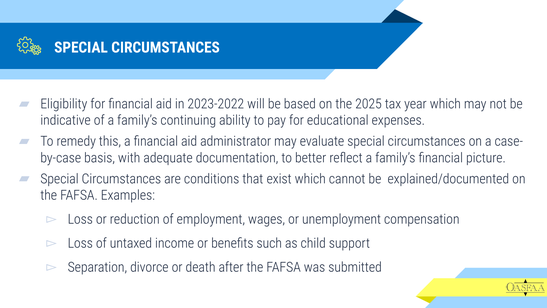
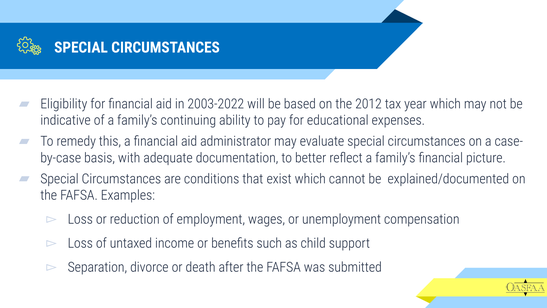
2023-2022: 2023-2022 -> 2003-2022 (216, 104)
2025: 2025 -> 2012 (368, 104)
